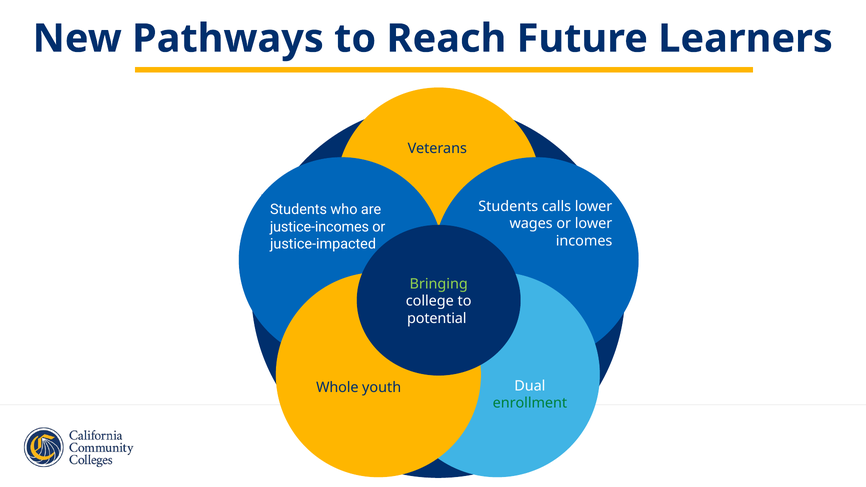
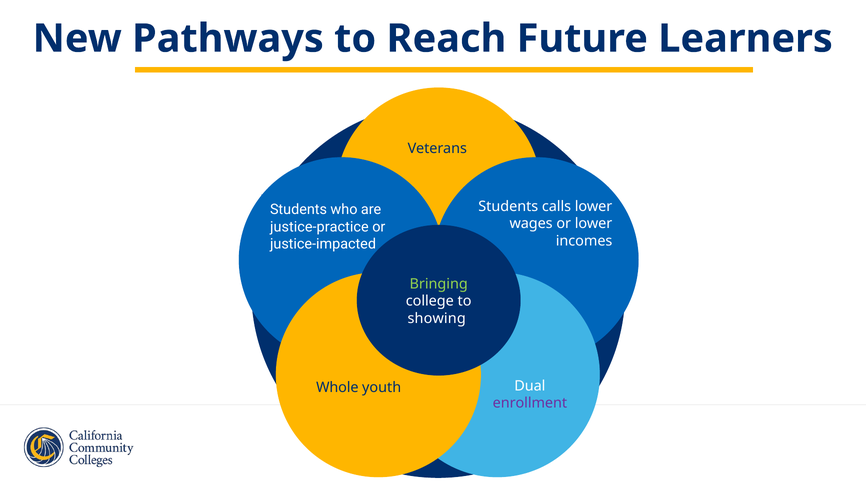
justice-incomes: justice-incomes -> justice-practice (319, 227)
potential: potential -> showing (437, 319)
enrollment colour: green -> purple (530, 403)
